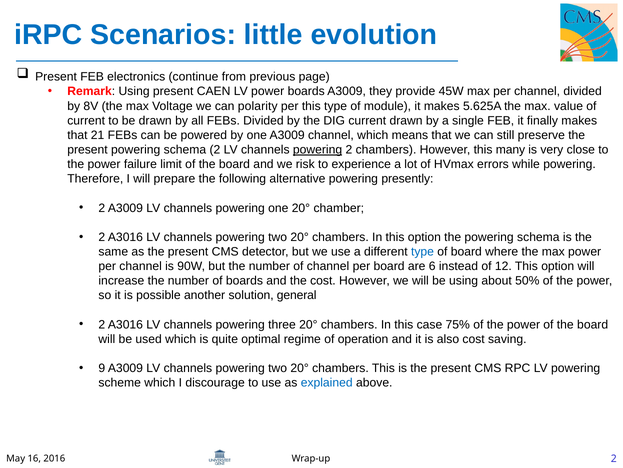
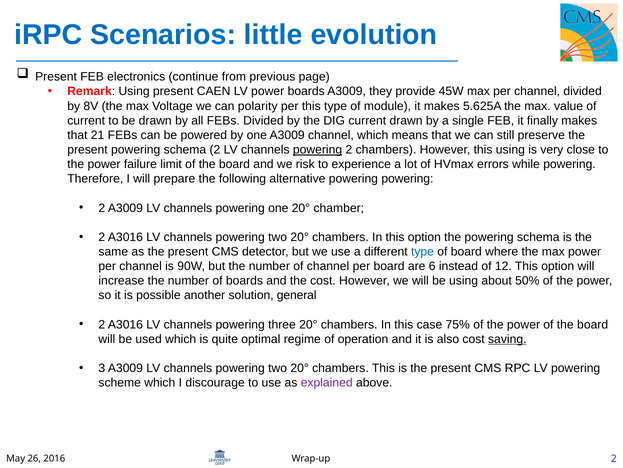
this many: many -> using (510, 149)
powering presently: presently -> powering (407, 179)
saving underline: none -> present (507, 339)
9: 9 -> 3 (102, 368)
explained colour: blue -> purple (327, 382)
16: 16 -> 26 (34, 458)
